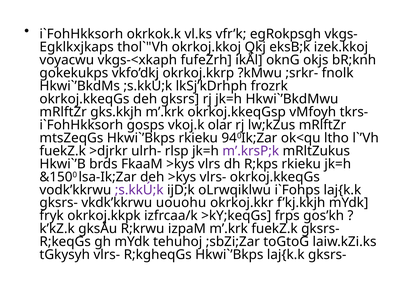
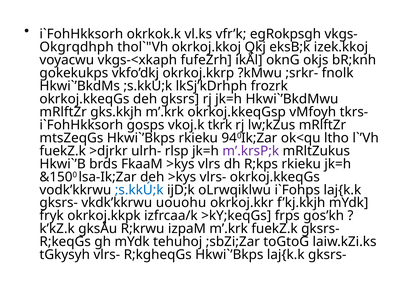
Egklkxjkaps: Egklkxjkaps -> Okgrqdhph (77, 47)
olar: olar -> tkrk (220, 125)
;s.kkÚ;k colour: purple -> blue (139, 190)
